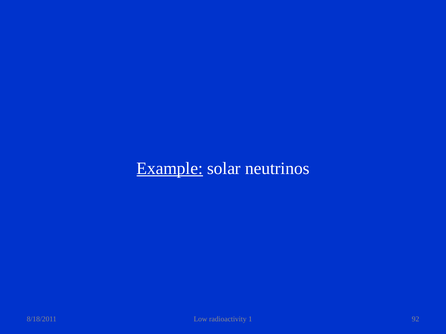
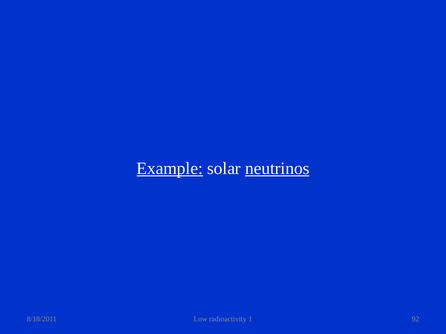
neutrinos underline: none -> present (277, 169)
